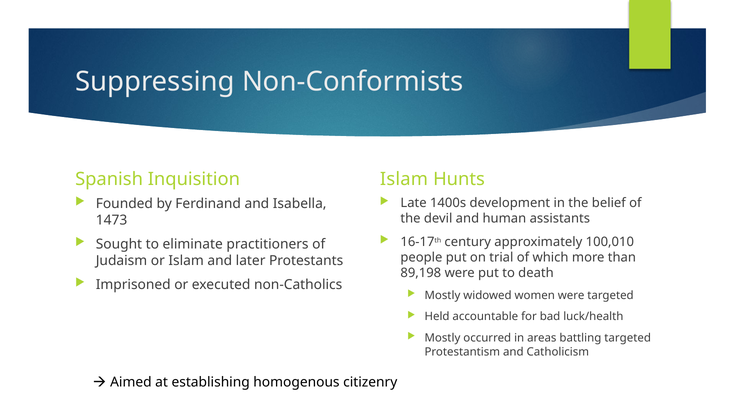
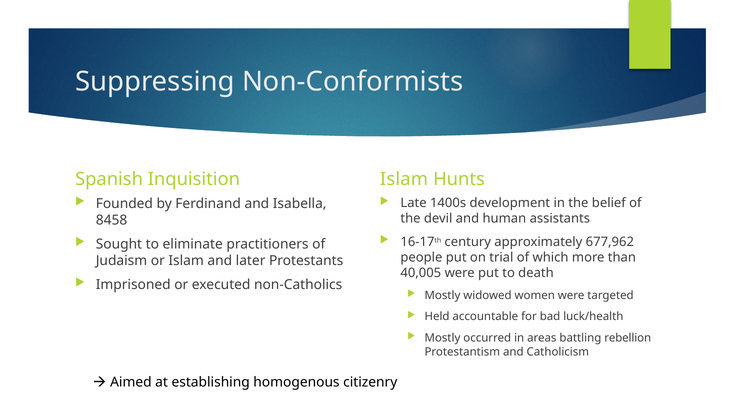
1473: 1473 -> 8458 (112, 220)
100,010: 100,010 -> 677,962 (610, 242)
89,198: 89,198 -> 40,005 (421, 273)
battling targeted: targeted -> rebellion (628, 338)
